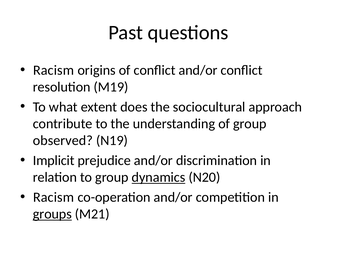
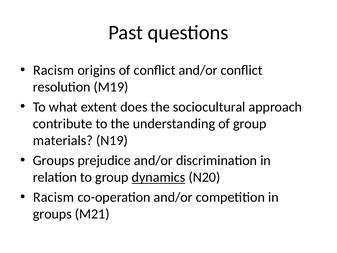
observed: observed -> materials (63, 140)
Implicit: Implicit -> Groups (54, 160)
groups underline: present -> none (52, 214)
